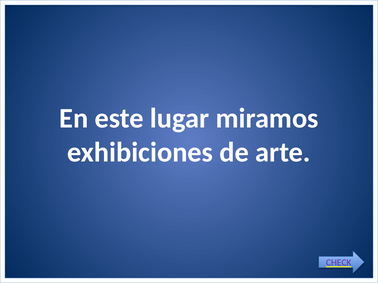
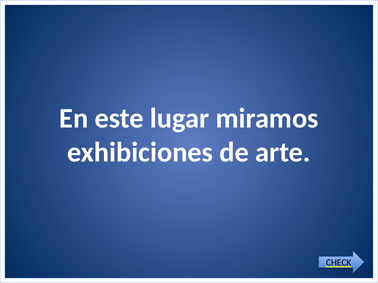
CHECK colour: purple -> black (339, 263)
